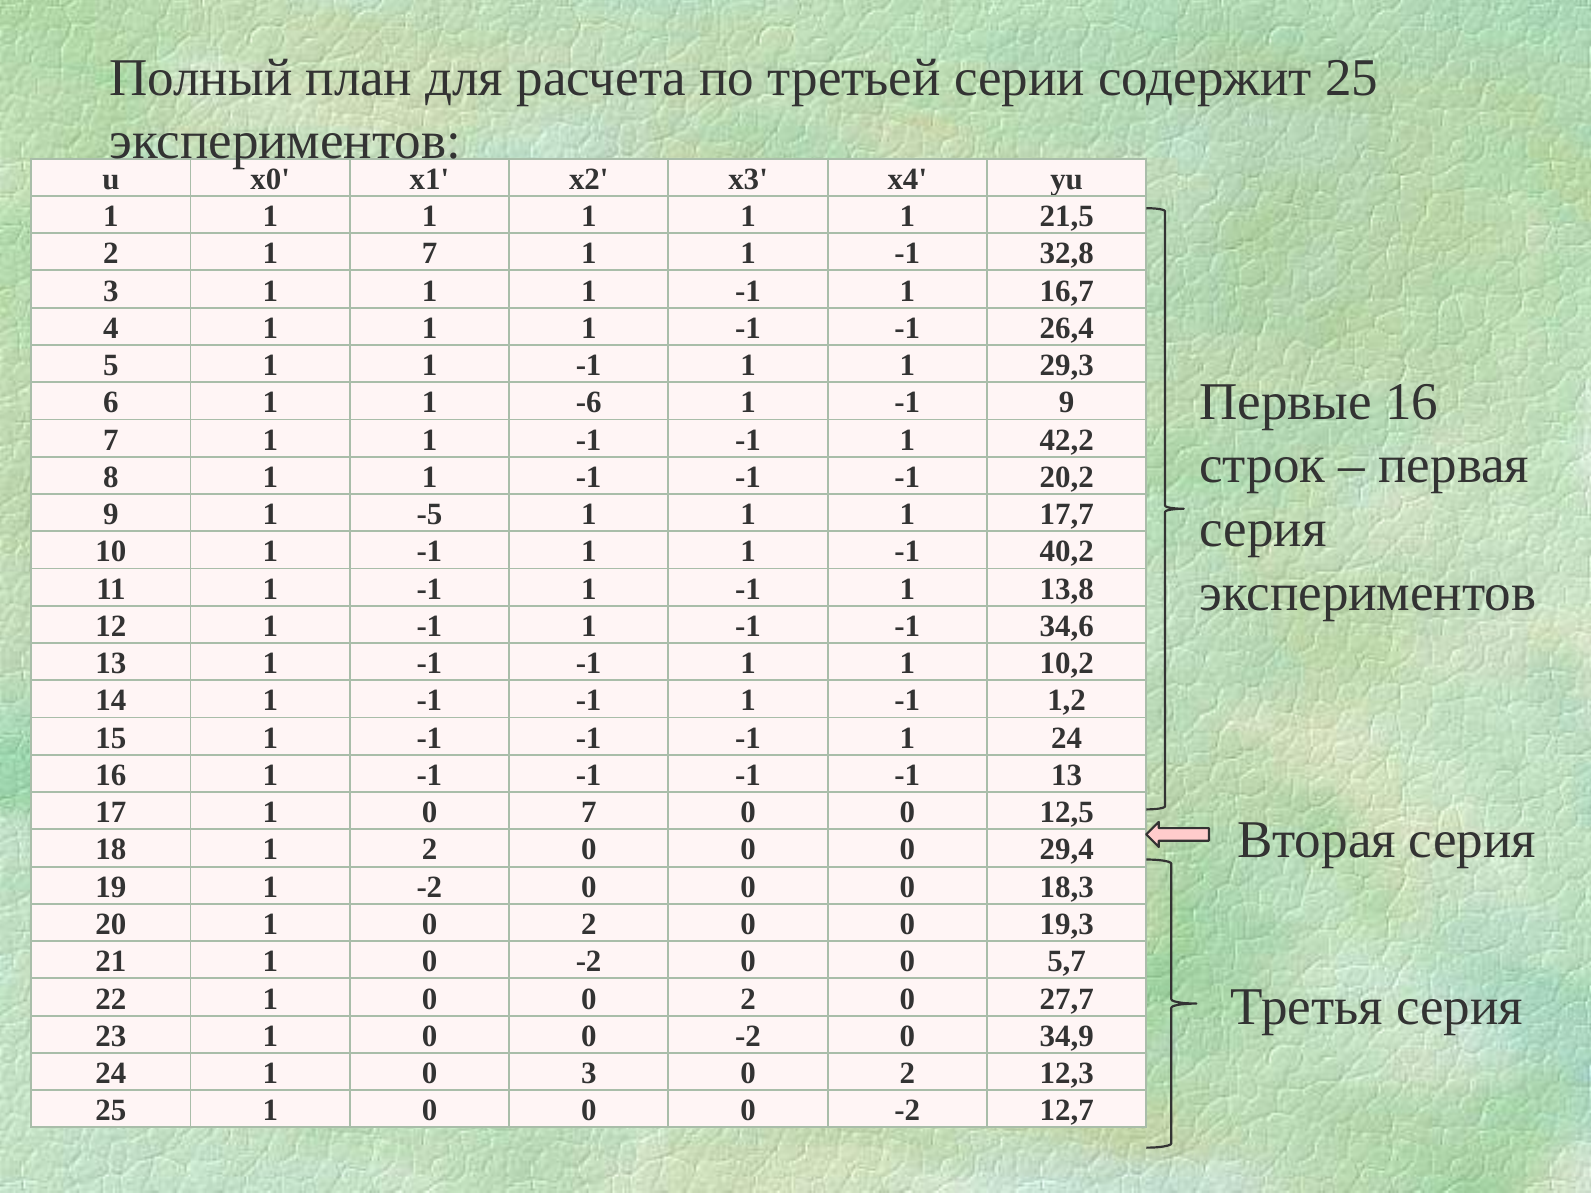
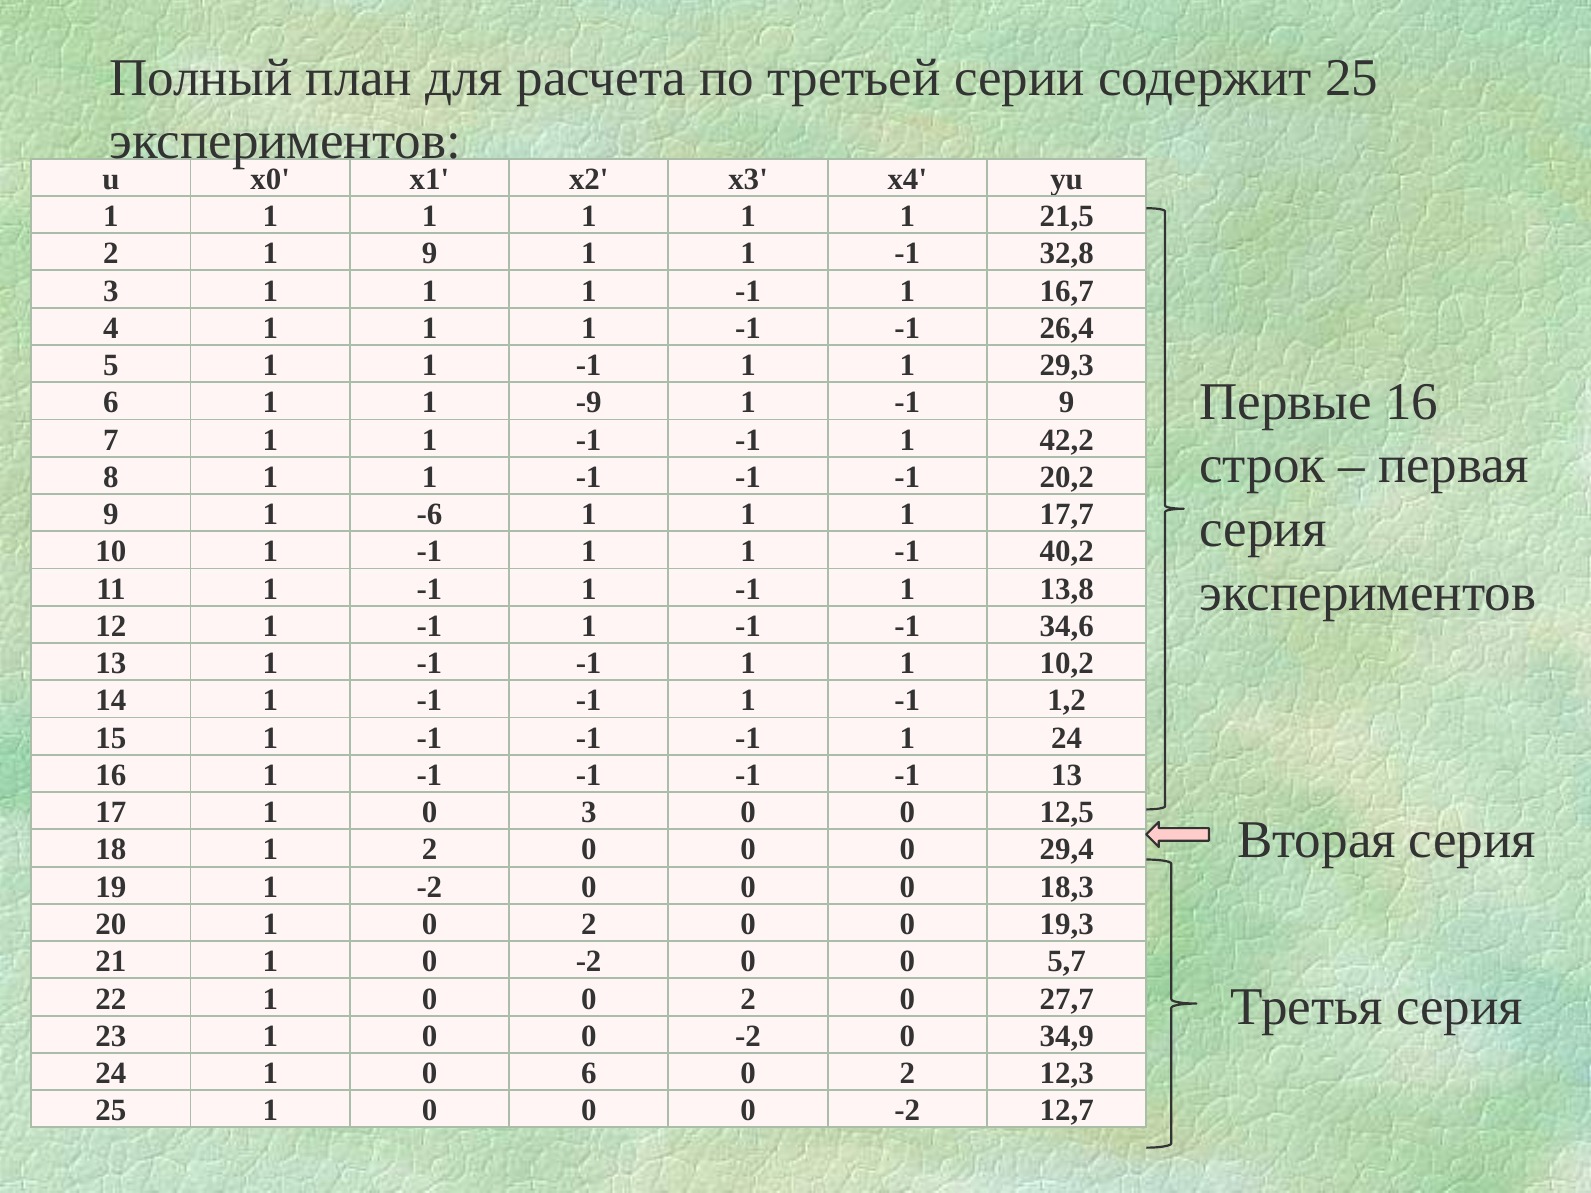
1 7: 7 -> 9 (430, 254)
-6: -6 -> -9 (589, 403)
-5: -5 -> -6 (429, 515)
0 7: 7 -> 3 (589, 813)
0 3: 3 -> 6 (589, 1074)
